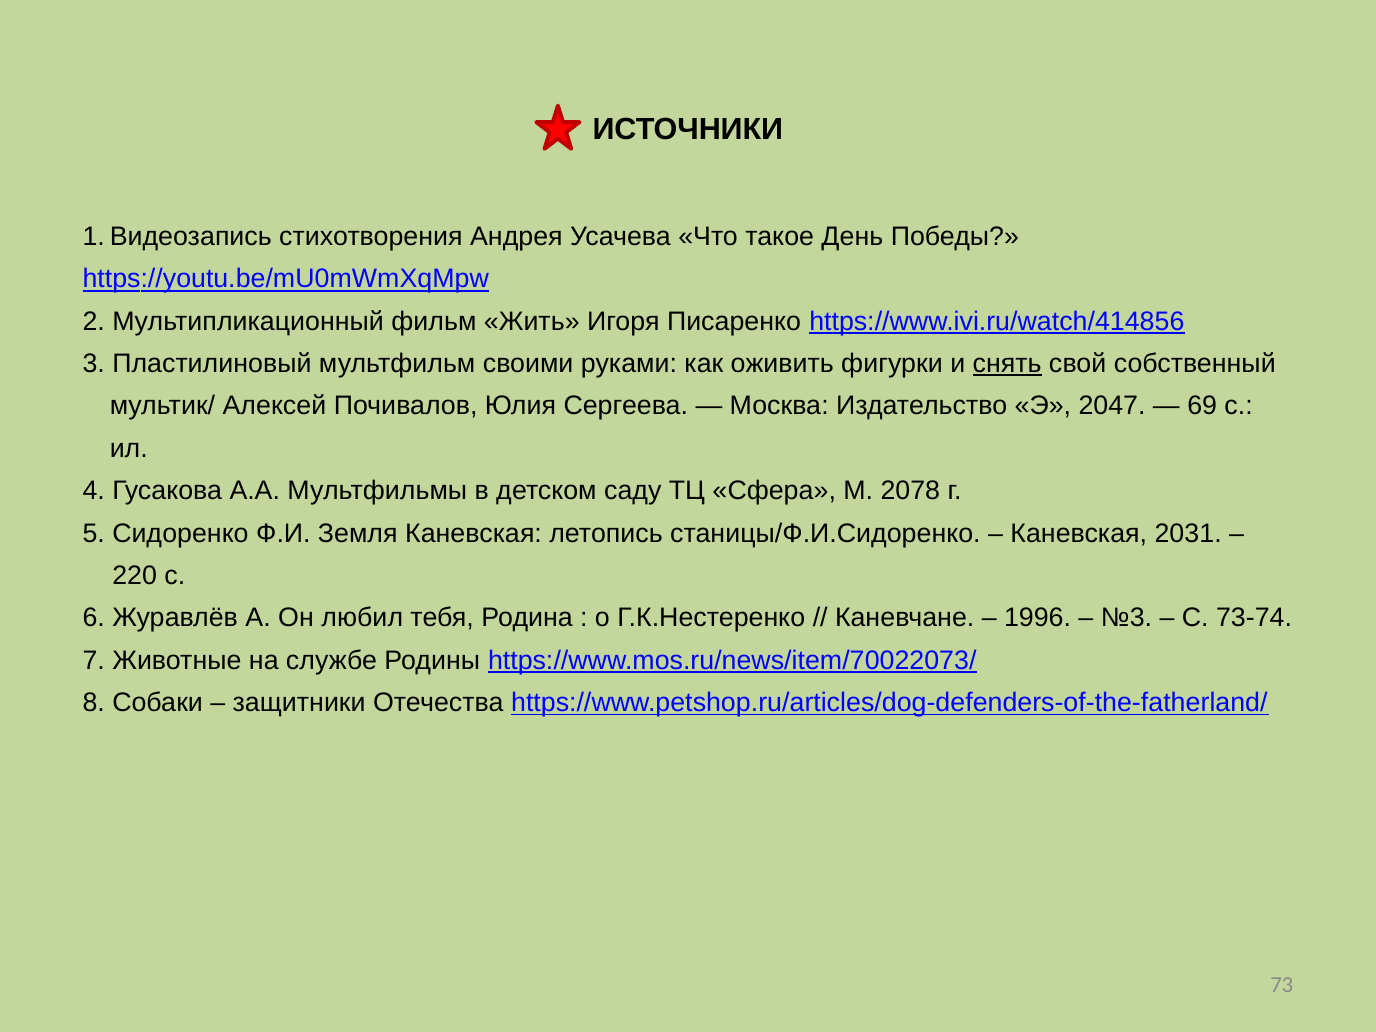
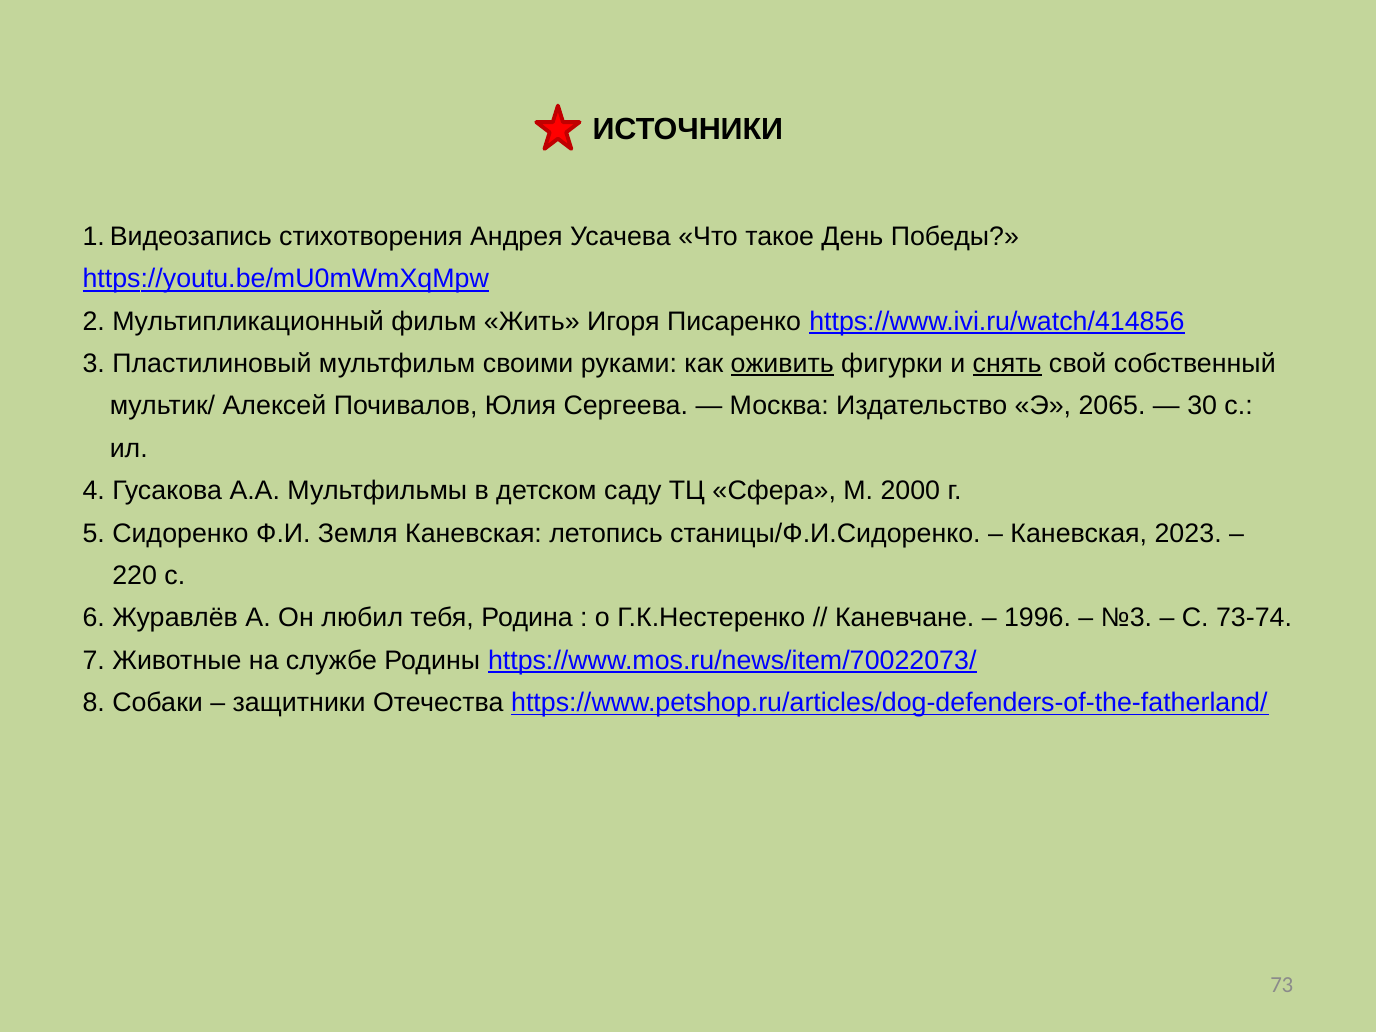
оживить underline: none -> present (782, 364)
2047: 2047 -> 2065 (1112, 406)
69: 69 -> 30 (1202, 406)
2078: 2078 -> 2000 (910, 491)
2031: 2031 -> 2023 (1188, 533)
